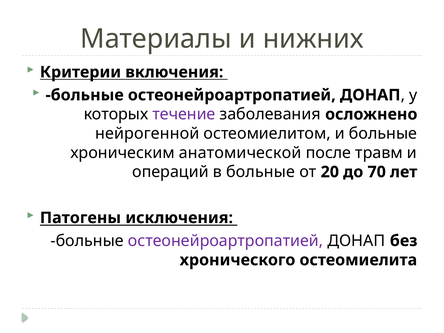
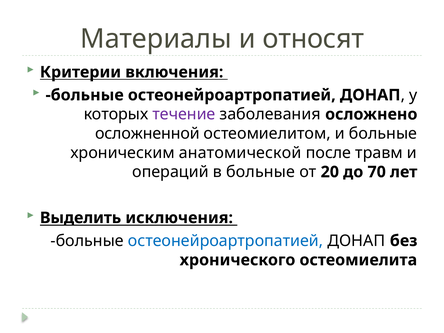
нижних: нижних -> относят (313, 39)
нейрогенной: нейрогенной -> осложненной (147, 134)
Патогены: Патогены -> Выделить (81, 218)
остеонейроартропатией colour: purple -> blue (226, 241)
